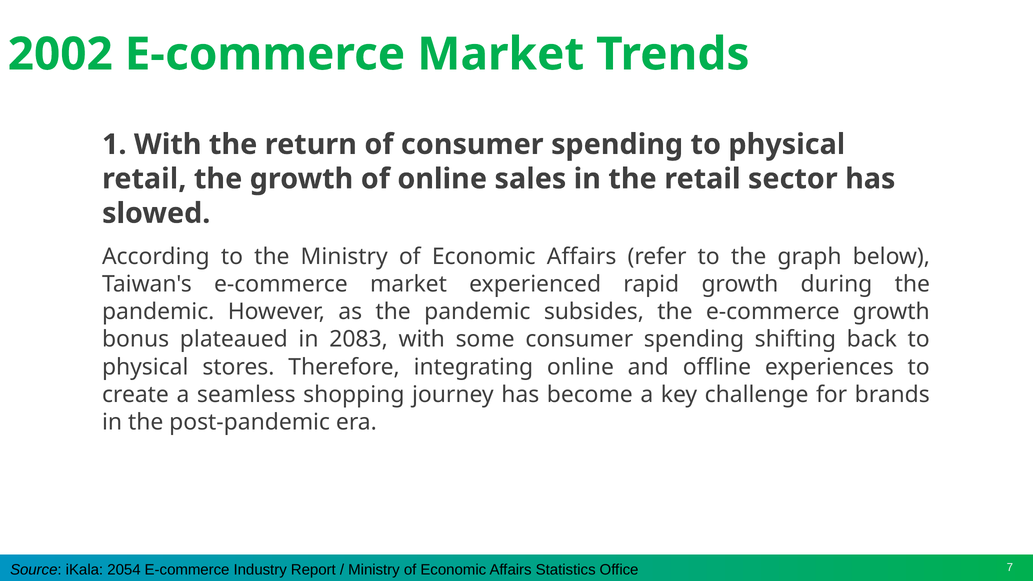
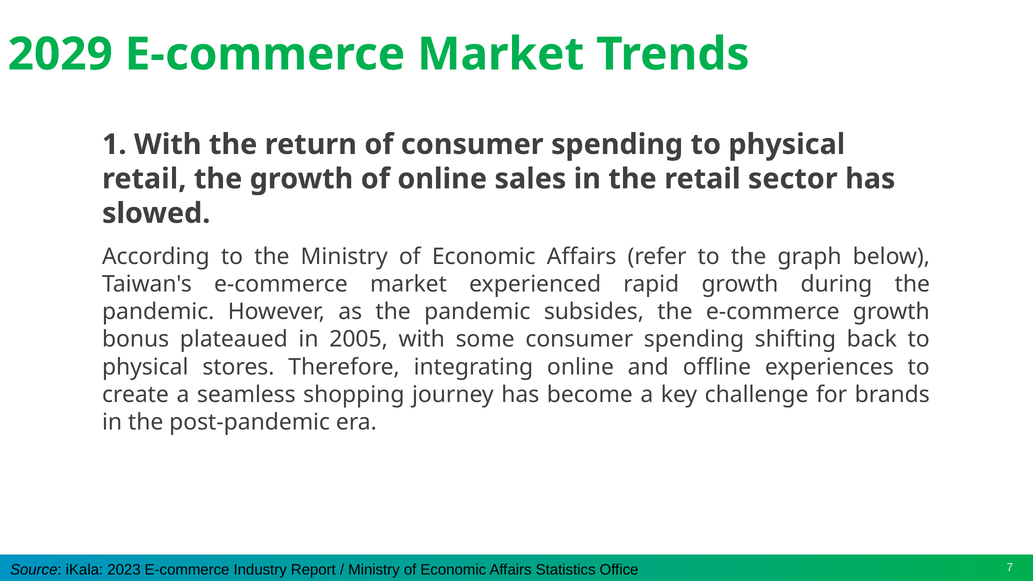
2002: 2002 -> 2029 (60, 54)
2083: 2083 -> 2005 (359, 339)
2054: 2054 -> 2023 (124, 570)
